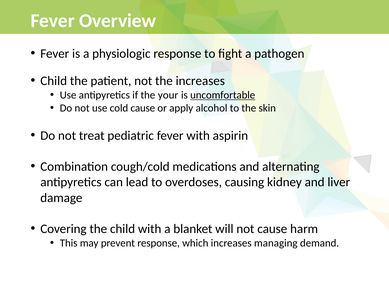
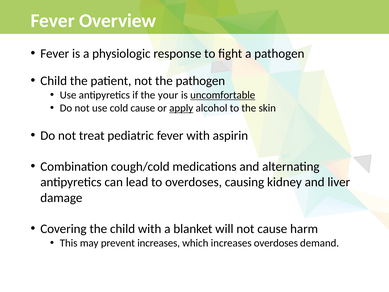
the increases: increases -> pathogen (200, 81)
apply underline: none -> present (181, 108)
prevent response: response -> increases (159, 243)
increases managing: managing -> overdoses (276, 243)
